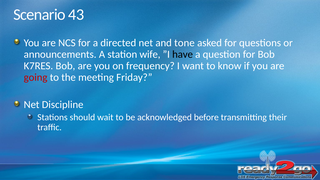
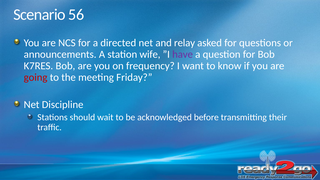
43: 43 -> 56 (76, 15)
tone: tone -> relay (185, 43)
have colour: black -> purple (183, 54)
